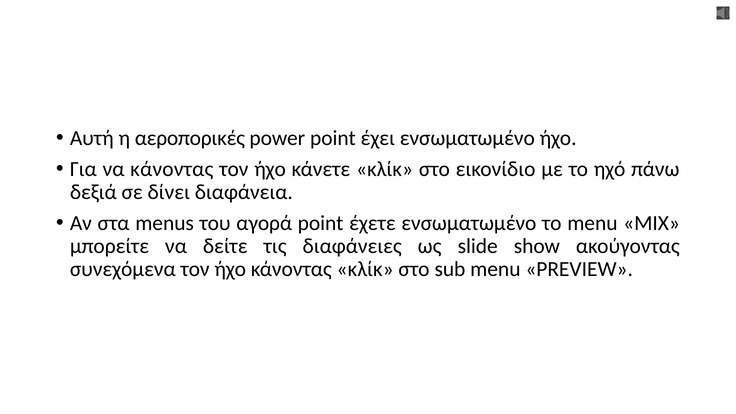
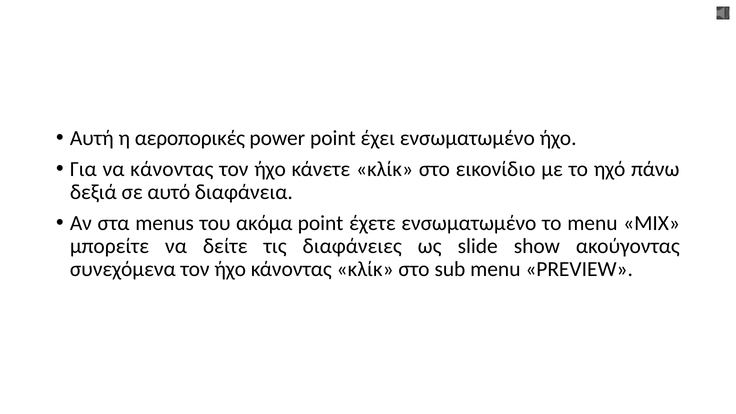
δίνει: δίνει -> αυτό (169, 192)
αγορά: αγορά -> ακόμα (264, 223)
